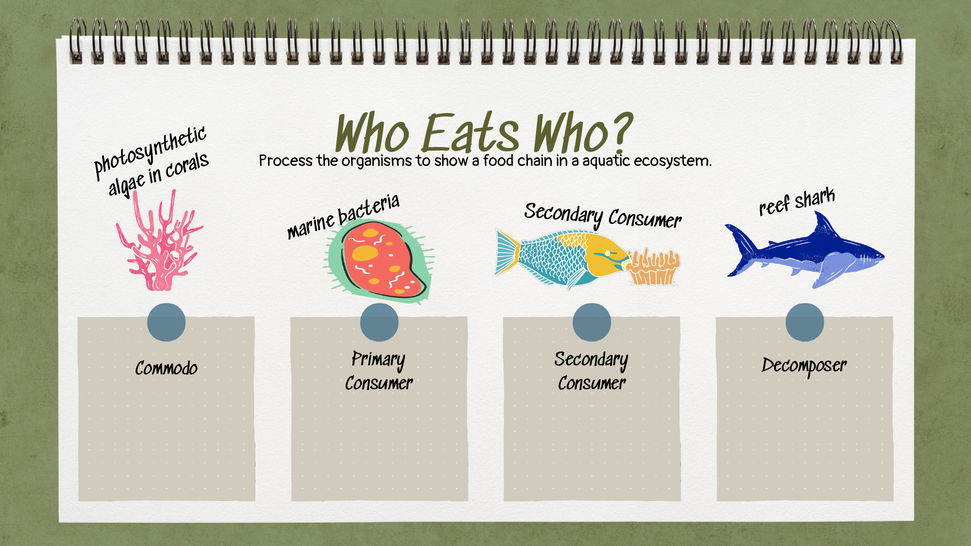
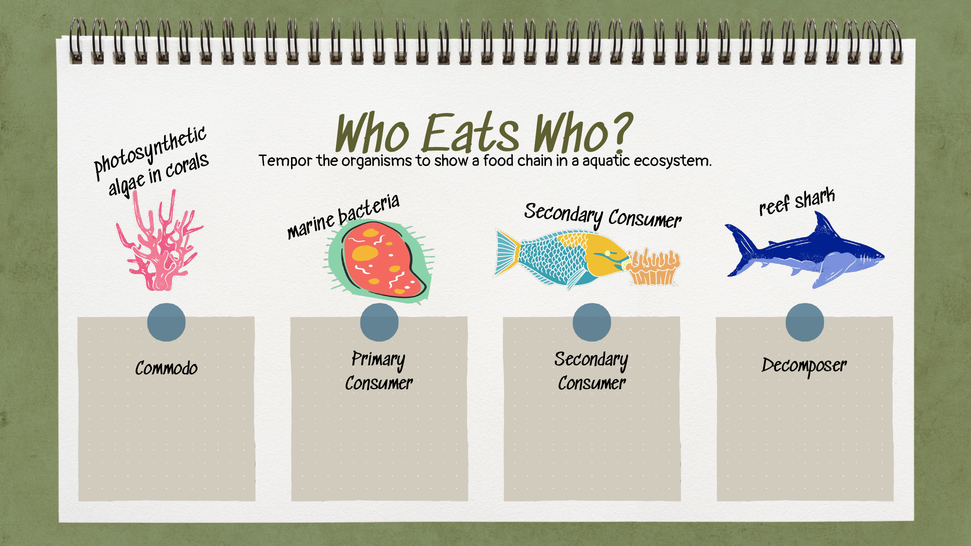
Process: Process -> Tempor (285, 161)
